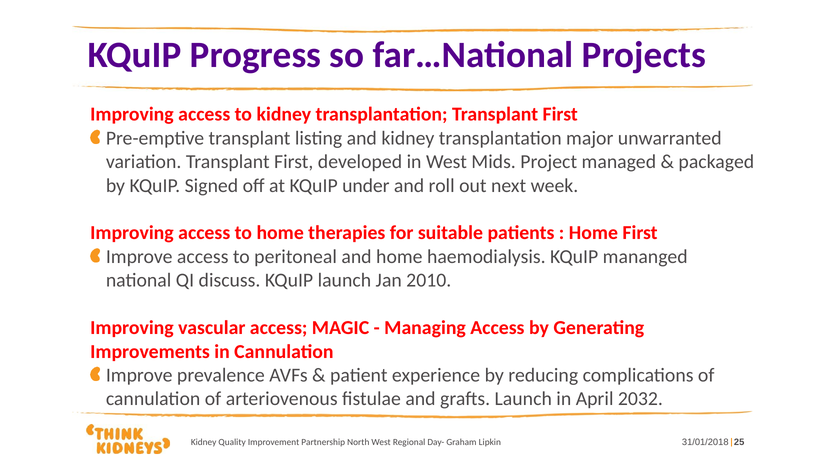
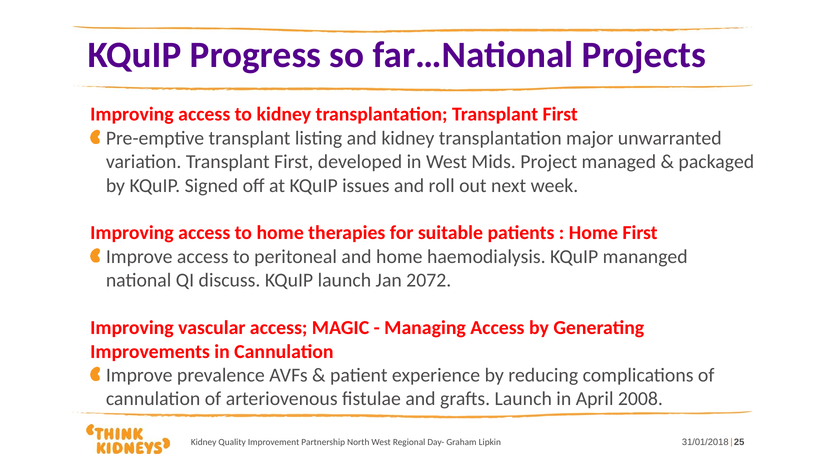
under: under -> issues (366, 186)
2010: 2010 -> 2072 (429, 281)
2032: 2032 -> 2008 (640, 399)
